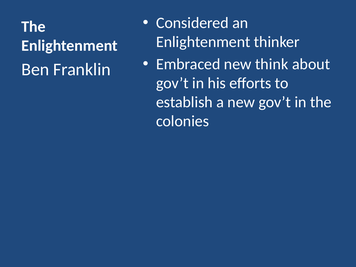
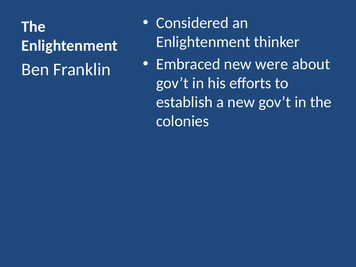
think: think -> were (272, 64)
